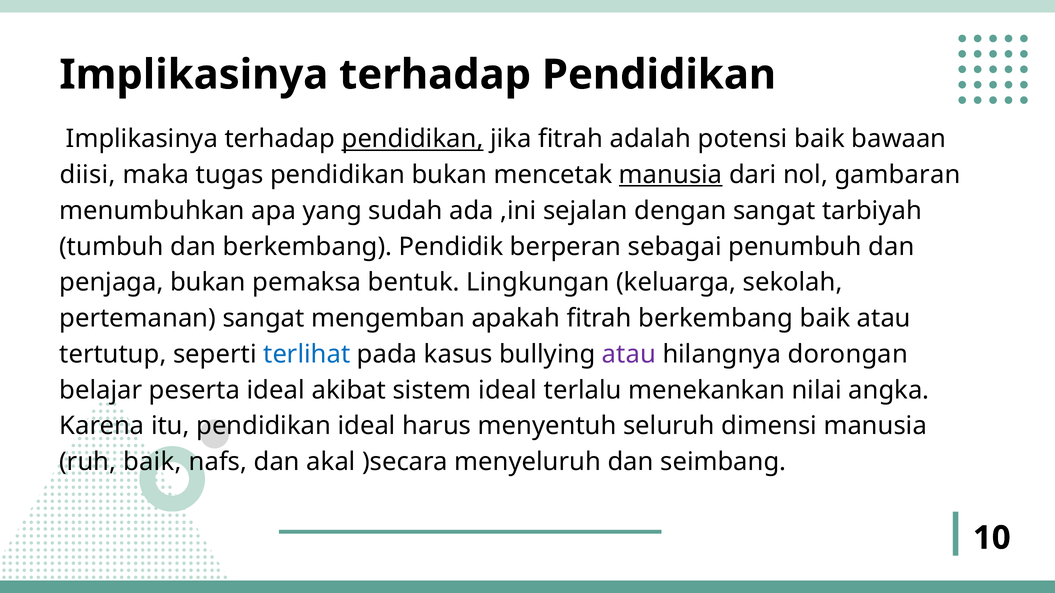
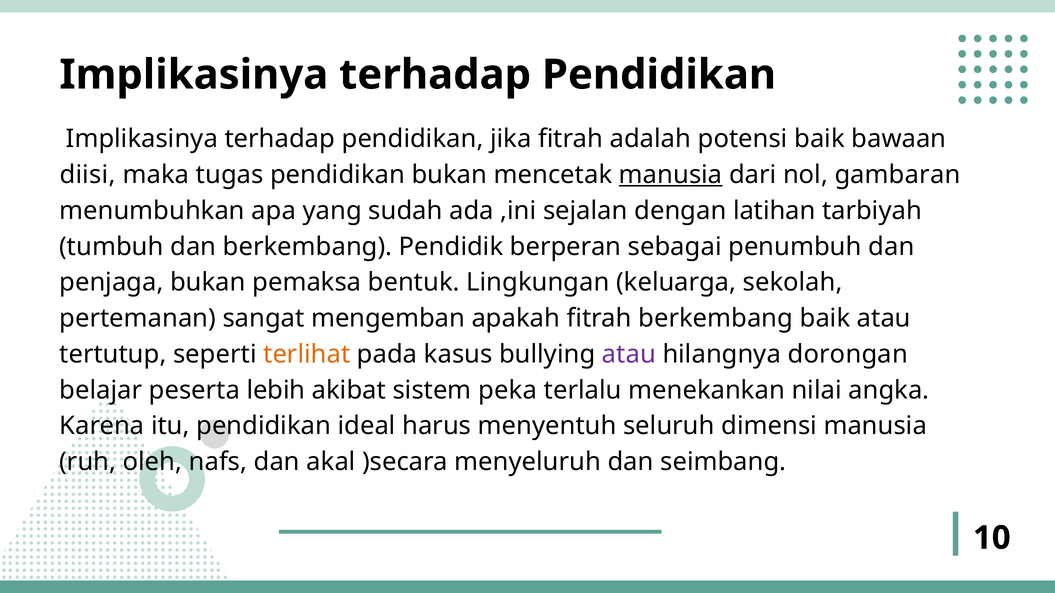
pendidikan underline: present -> none (413, 139)
dengan sangat: sangat -> latihan (774, 211)
terlihat colour: blue -> orange (307, 354)
peserta ideal: ideal -> lebih (276, 390)
sistem ideal: ideal -> peka (508, 390)
ruh baik: baik -> oleh (153, 462)
